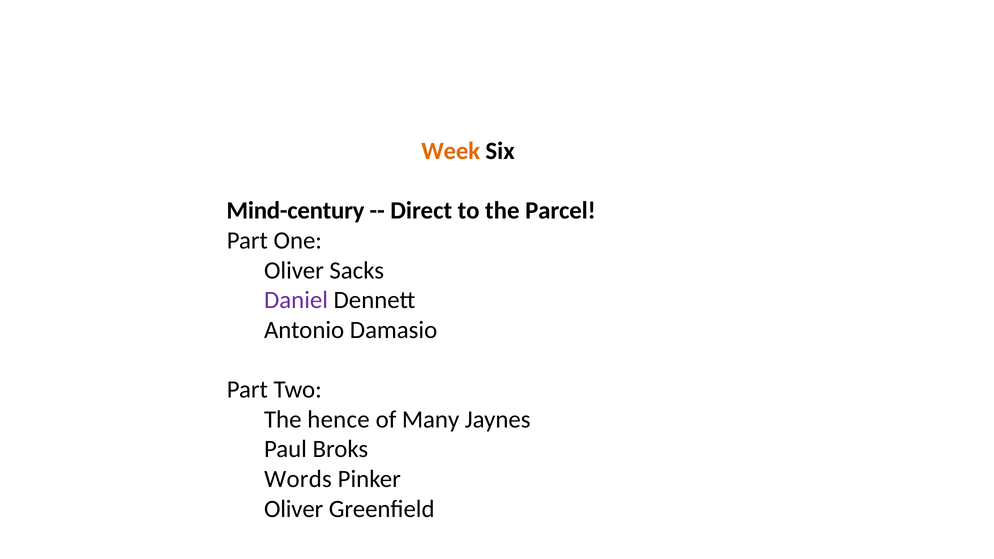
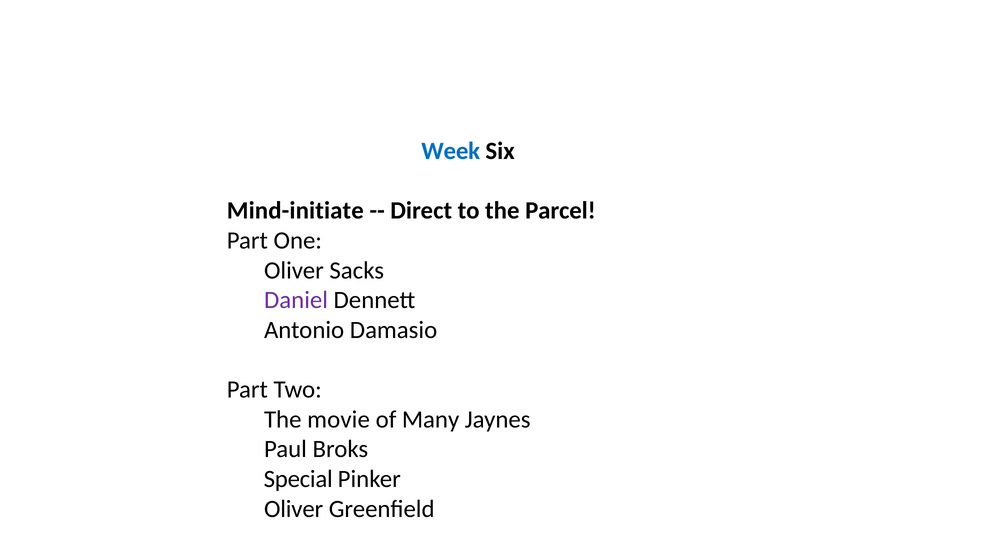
Week colour: orange -> blue (451, 151)
Mind-century: Mind-century -> Mind-initiate (295, 211)
hence: hence -> movie (339, 420)
Words: Words -> Special (298, 479)
